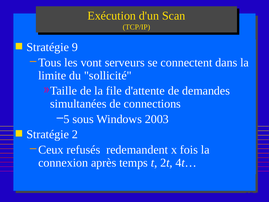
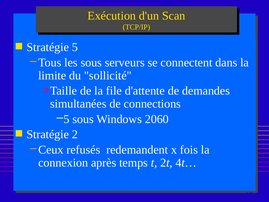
9: 9 -> 5 (75, 47)
les vont: vont -> sous (91, 62)
2003: 2003 -> 2060 (157, 119)
